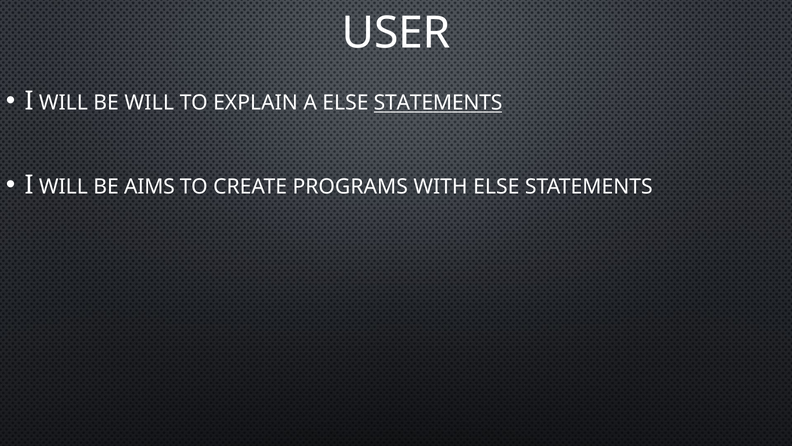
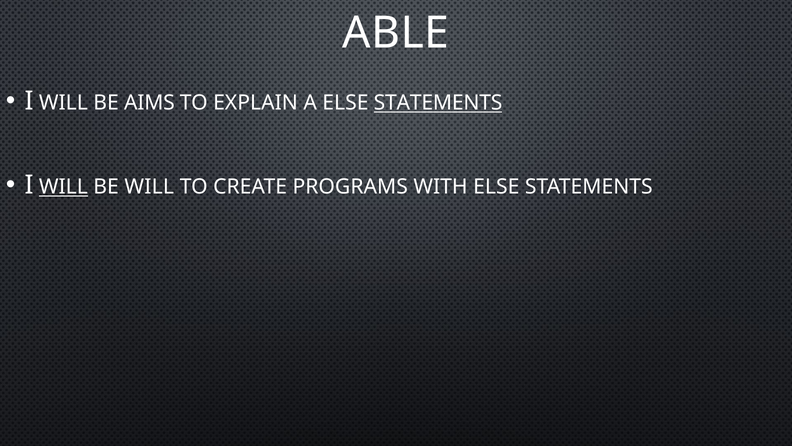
USER: USER -> ABLE (396, 33)
BE WILL: WILL -> AIMS (149, 103)
WILL underline: none -> present (63, 187)
BE AIMS: AIMS -> WILL (149, 187)
